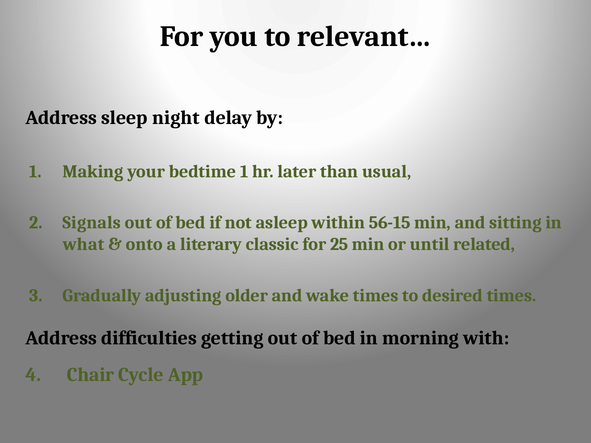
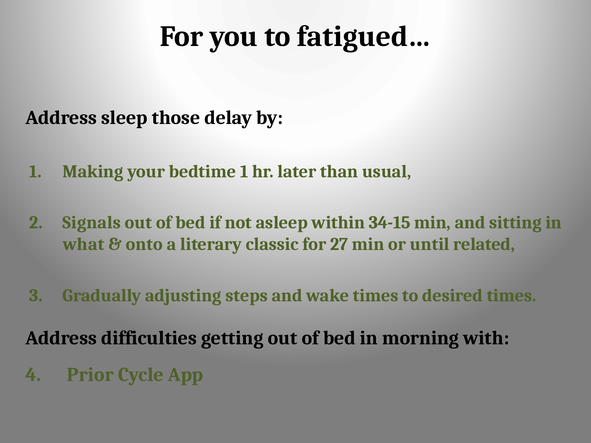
relevant…: relevant… -> fatigued… (364, 37)
night: night -> those (176, 118)
56-15: 56-15 -> 34-15 (390, 223)
25: 25 -> 27 (339, 244)
older: older -> steps (247, 296)
Chair: Chair -> Prior (90, 375)
